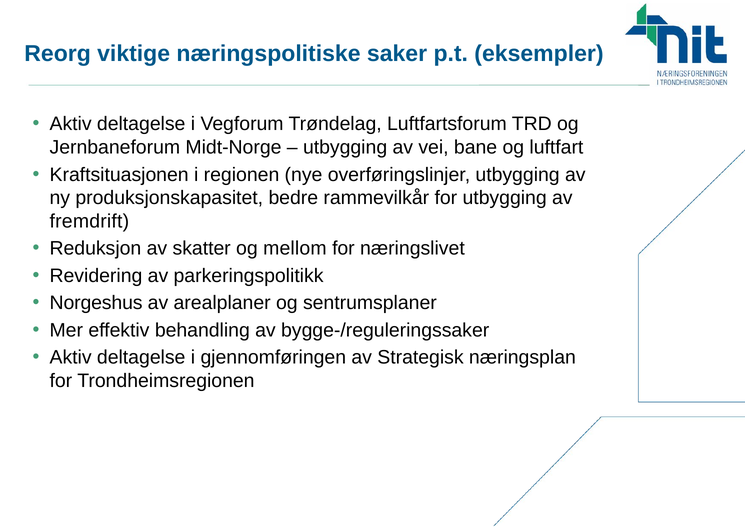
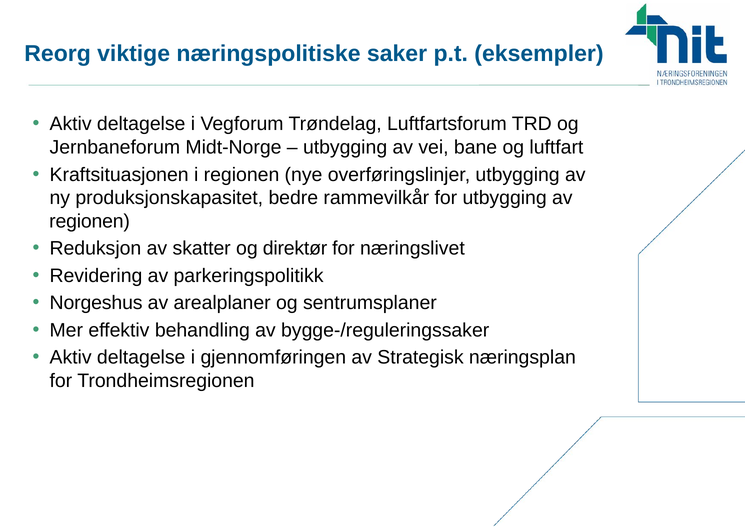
fremdrift: fremdrift -> regionen (90, 221)
mellom: mellom -> direktør (295, 248)
